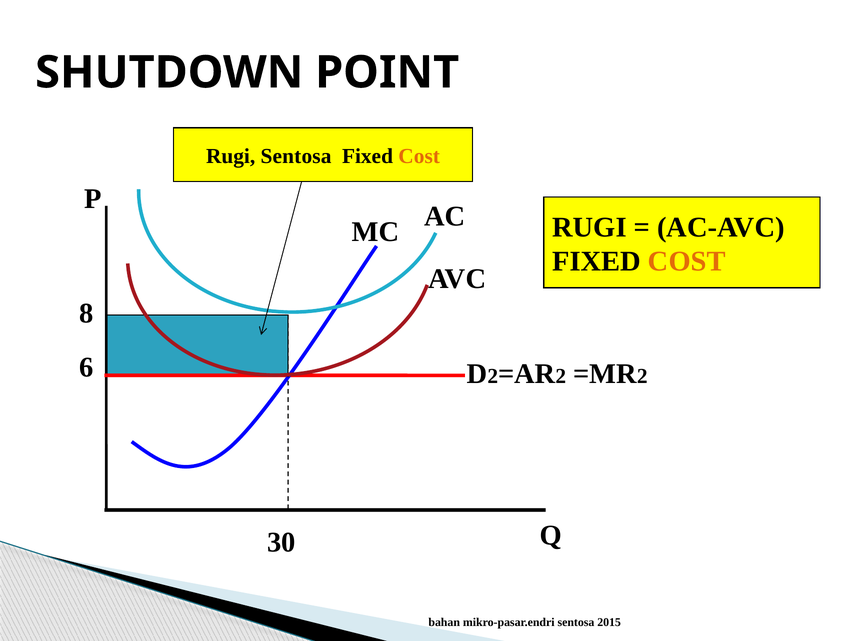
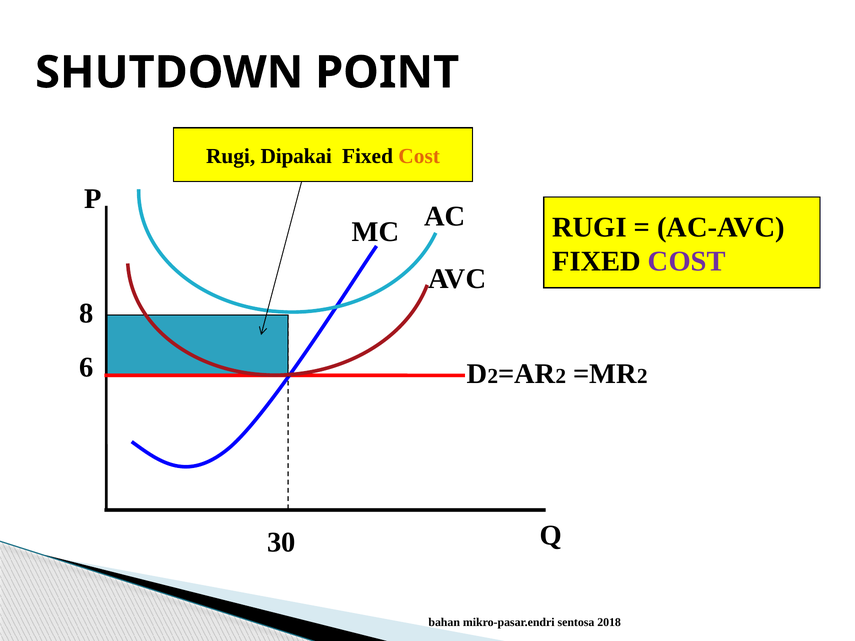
Rugi Sentosa: Sentosa -> Dipakai (296, 156)
COST colour: orange -> purple (687, 262)
2015: 2015 -> 2018 (609, 623)
